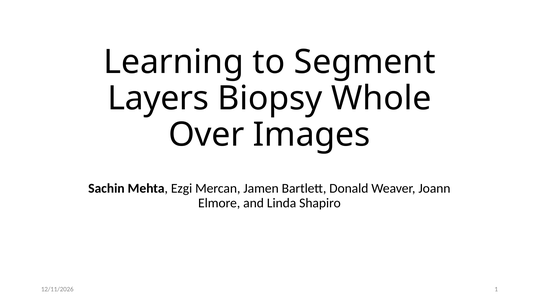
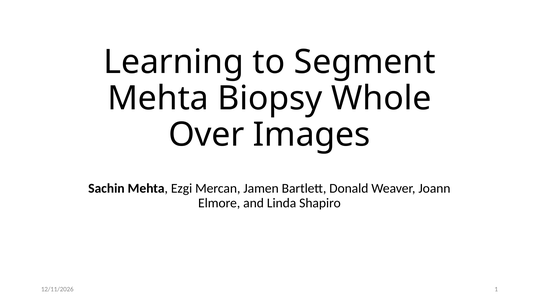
Layers: Layers -> Mehta (158, 98)
